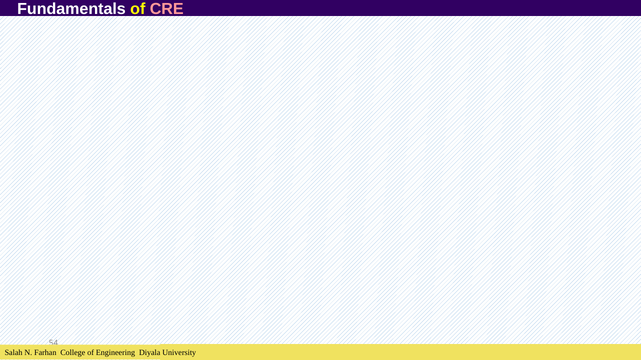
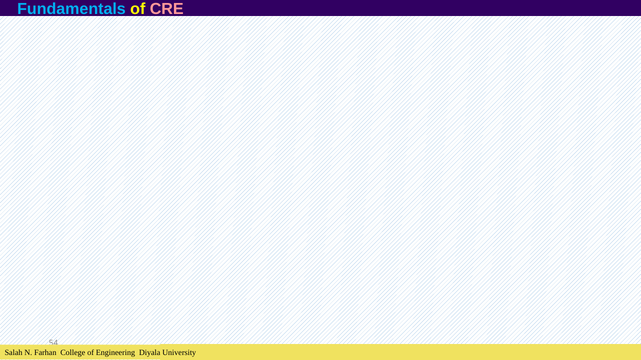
Fundamentals colour: white -> light blue (71, 9)
